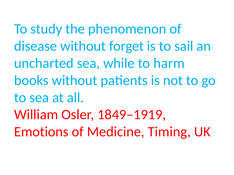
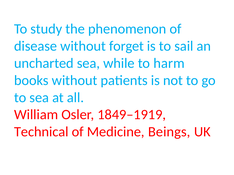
Emotions: Emotions -> Technical (41, 132)
Timing: Timing -> Beings (169, 132)
